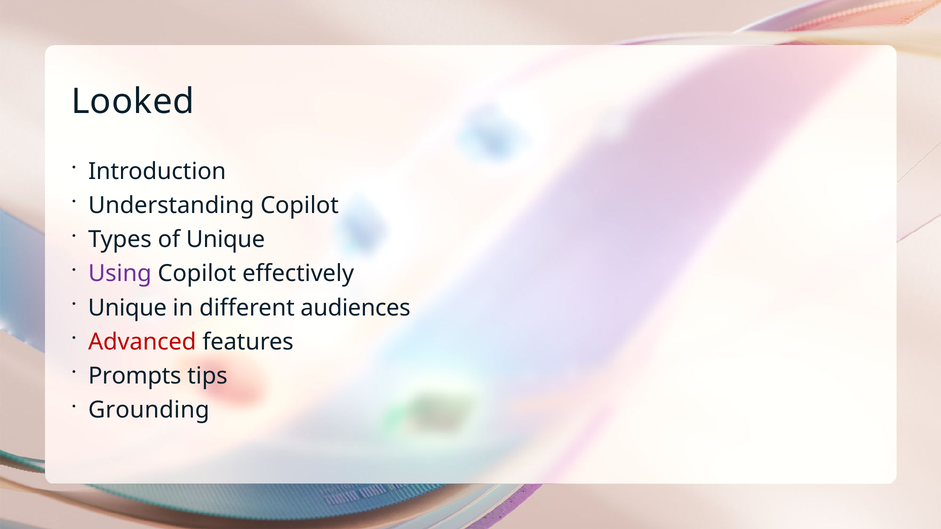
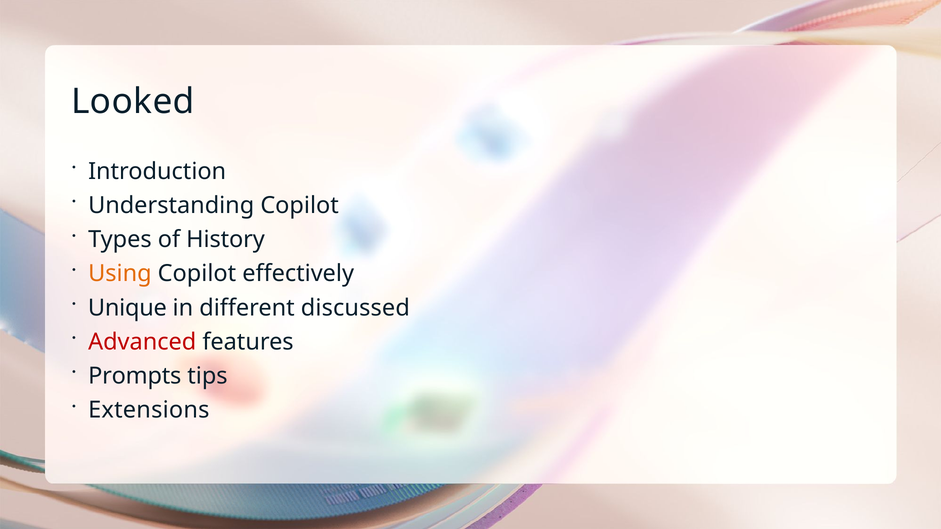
of Unique: Unique -> History (225, 240)
Using colour: purple -> orange (120, 274)
audiences: audiences -> discussed (355, 308)
Grounding: Grounding -> Extensions (149, 410)
